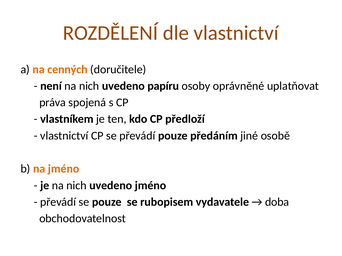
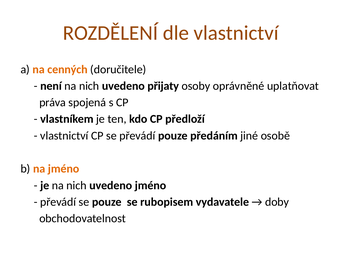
papíru: papíru -> přijaty (163, 86)
doba: doba -> doby (277, 202)
